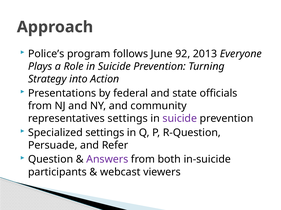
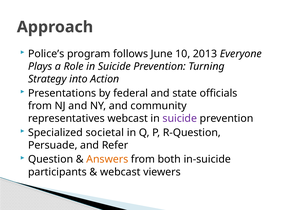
92: 92 -> 10 (183, 54)
representatives settings: settings -> webcast (128, 119)
Specialized settings: settings -> societal (105, 133)
Answers colour: purple -> orange (107, 160)
